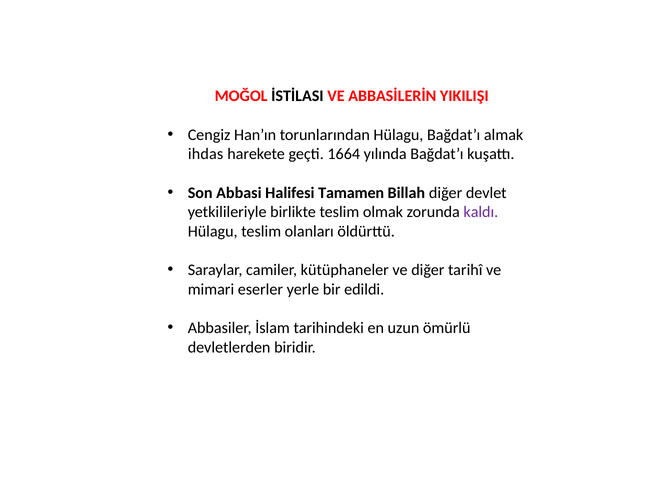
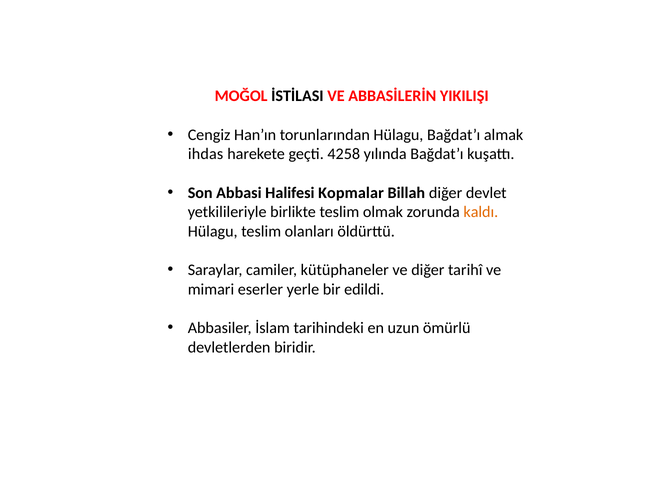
1664: 1664 -> 4258 (344, 154)
Tamamen: Tamamen -> Kopmalar (351, 193)
kaldı colour: purple -> orange (481, 212)
